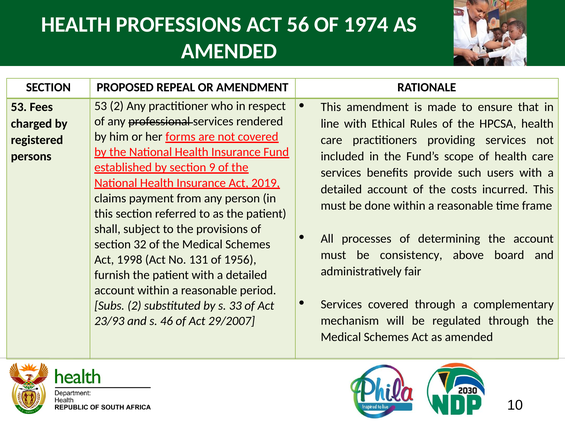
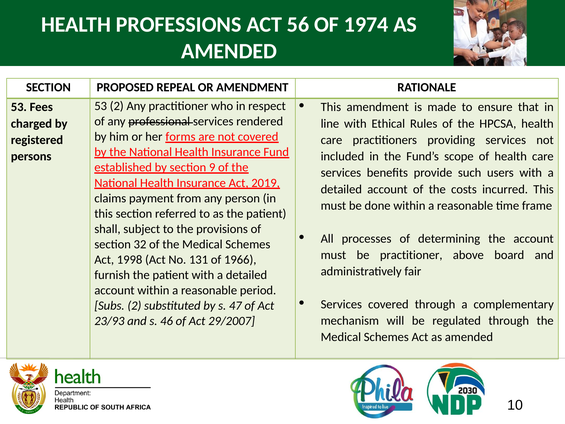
be consistency: consistency -> practitioner (411, 255)
1956: 1956 -> 1966 (240, 259)
33: 33 -> 47 (235, 306)
